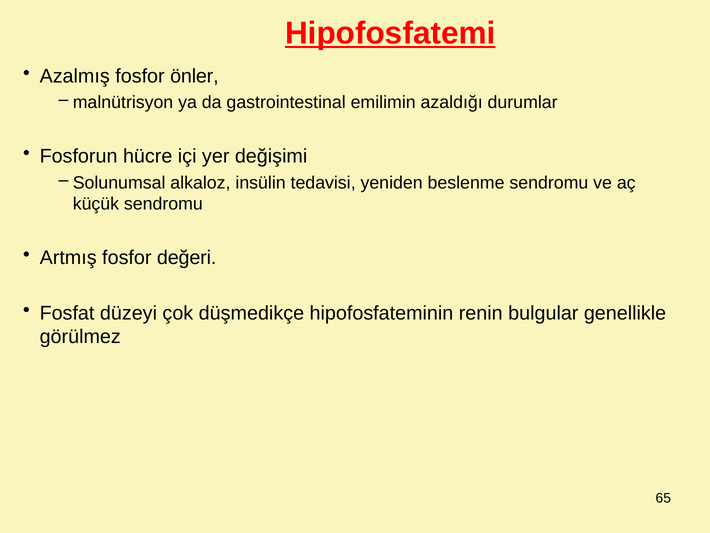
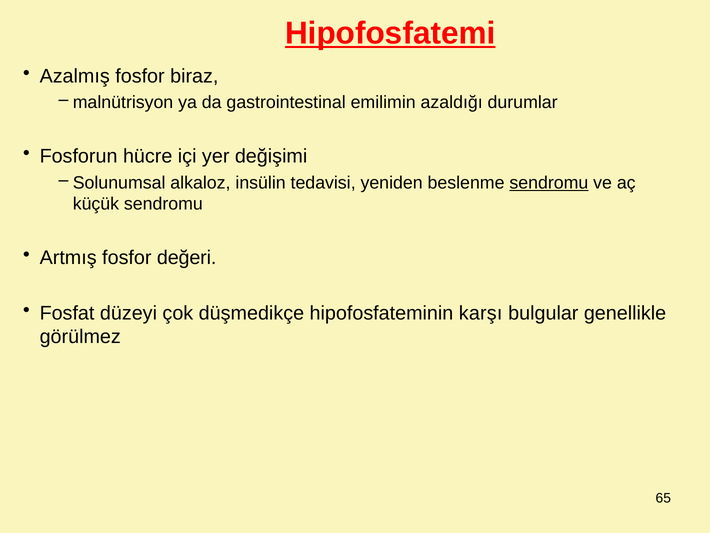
önler: önler -> biraz (194, 76)
sendromu underline: none -> present (549, 183)
renin: renin -> karşı (481, 313)
